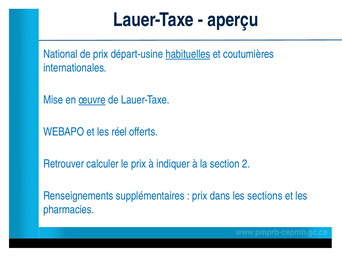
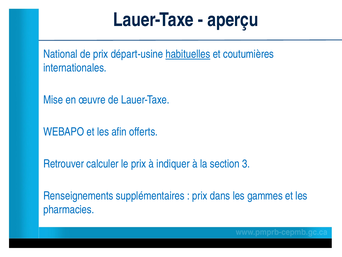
œuvre underline: present -> none (92, 100)
réel: réel -> afin (119, 132)
2: 2 -> 3 (246, 164)
sections: sections -> gammes (265, 195)
